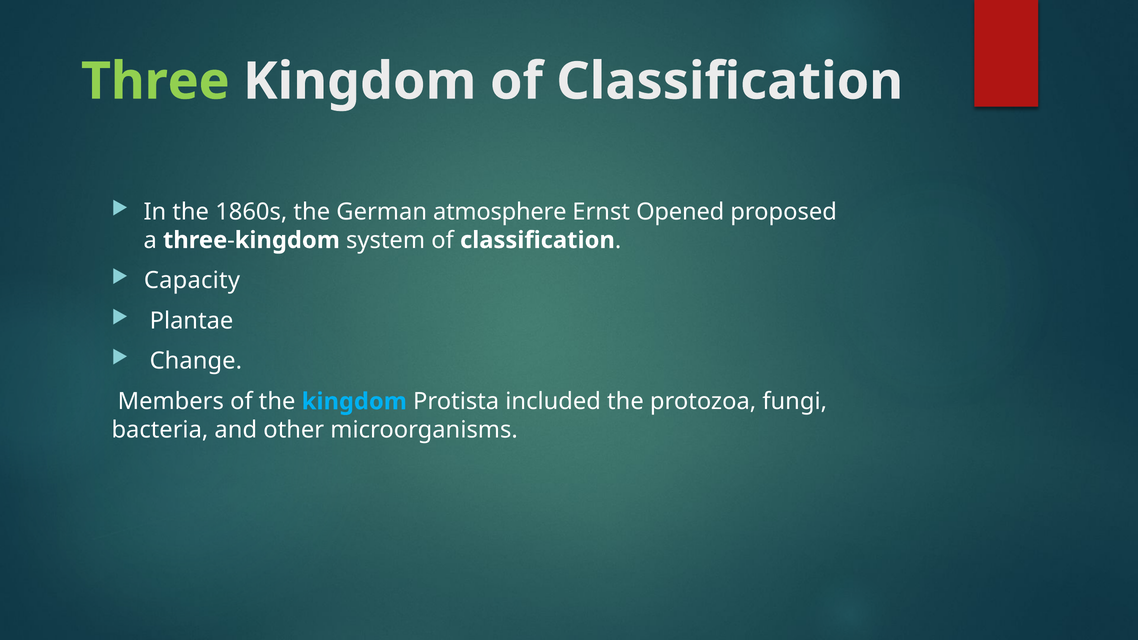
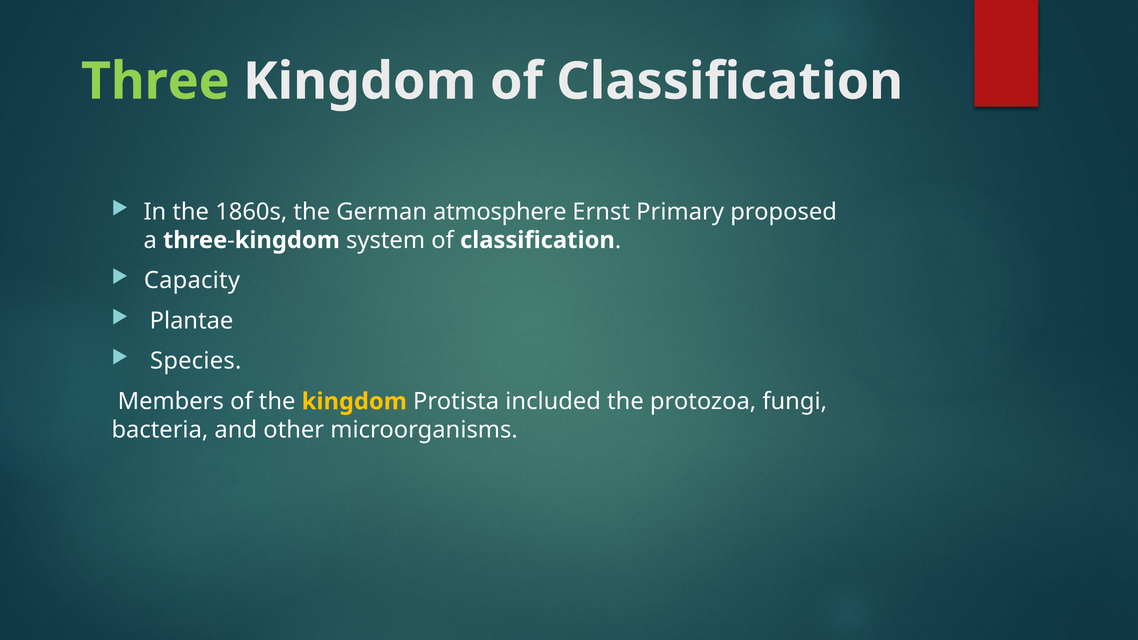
Opened: Opened -> Primary (680, 212)
Change: Change -> Species (196, 361)
kingdom colour: light blue -> yellow (354, 402)
